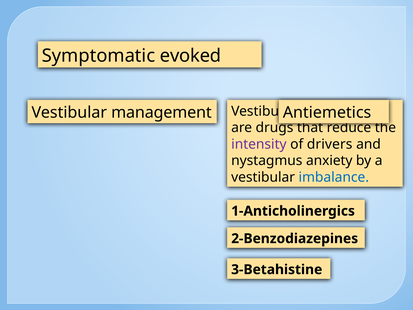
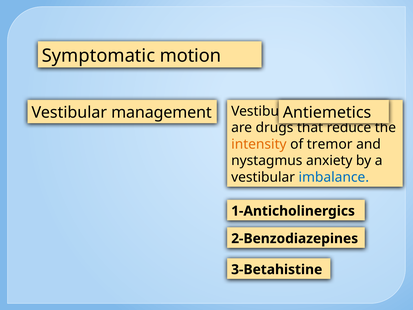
evoked: evoked -> motion (191, 56)
intensity colour: purple -> orange (259, 144)
drivers: drivers -> tremor (330, 144)
